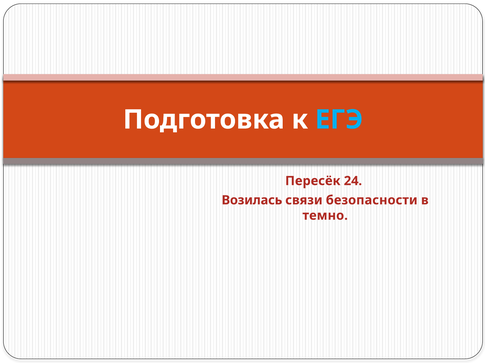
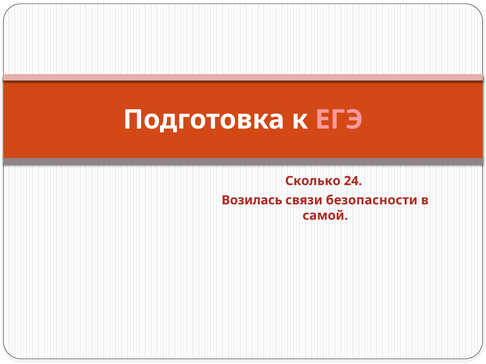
ЕГЭ colour: light blue -> pink (339, 120)
Пересёк: Пересёк -> Сколько (313, 181)
темно: темно -> самой (325, 216)
